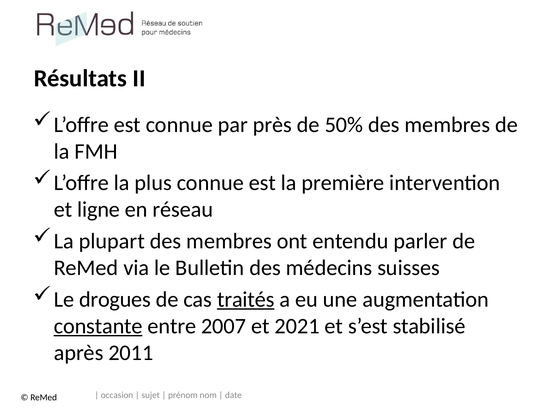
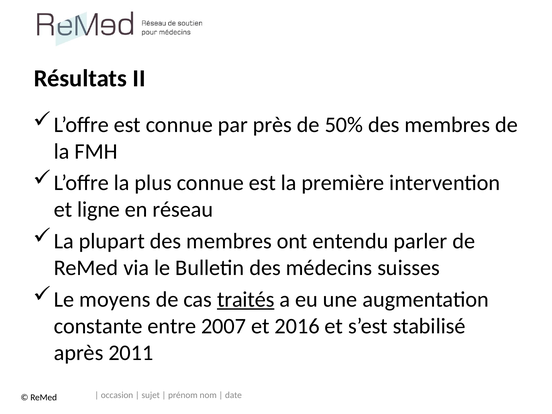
drogues: drogues -> moyens (115, 300)
constante underline: present -> none (98, 326)
2021: 2021 -> 2016 (297, 326)
